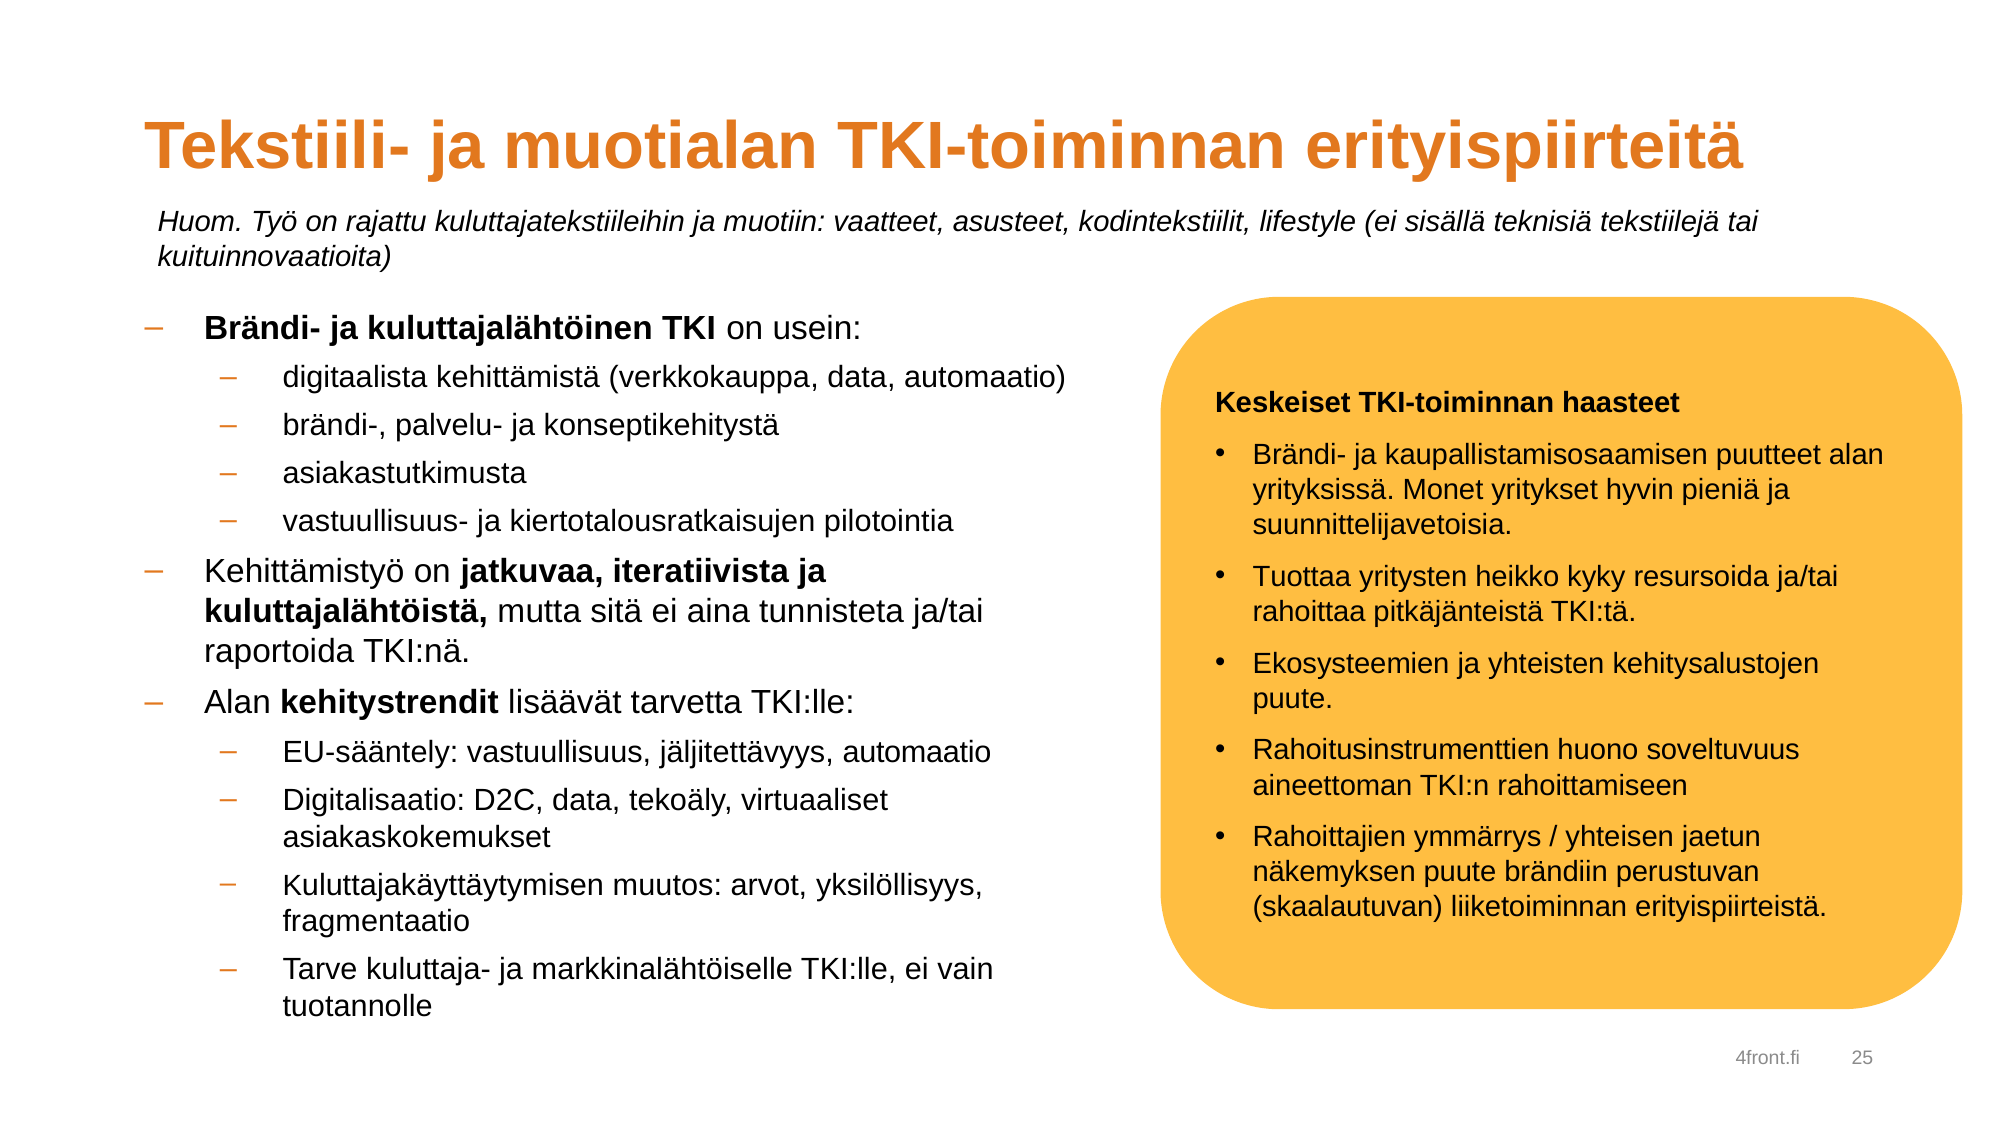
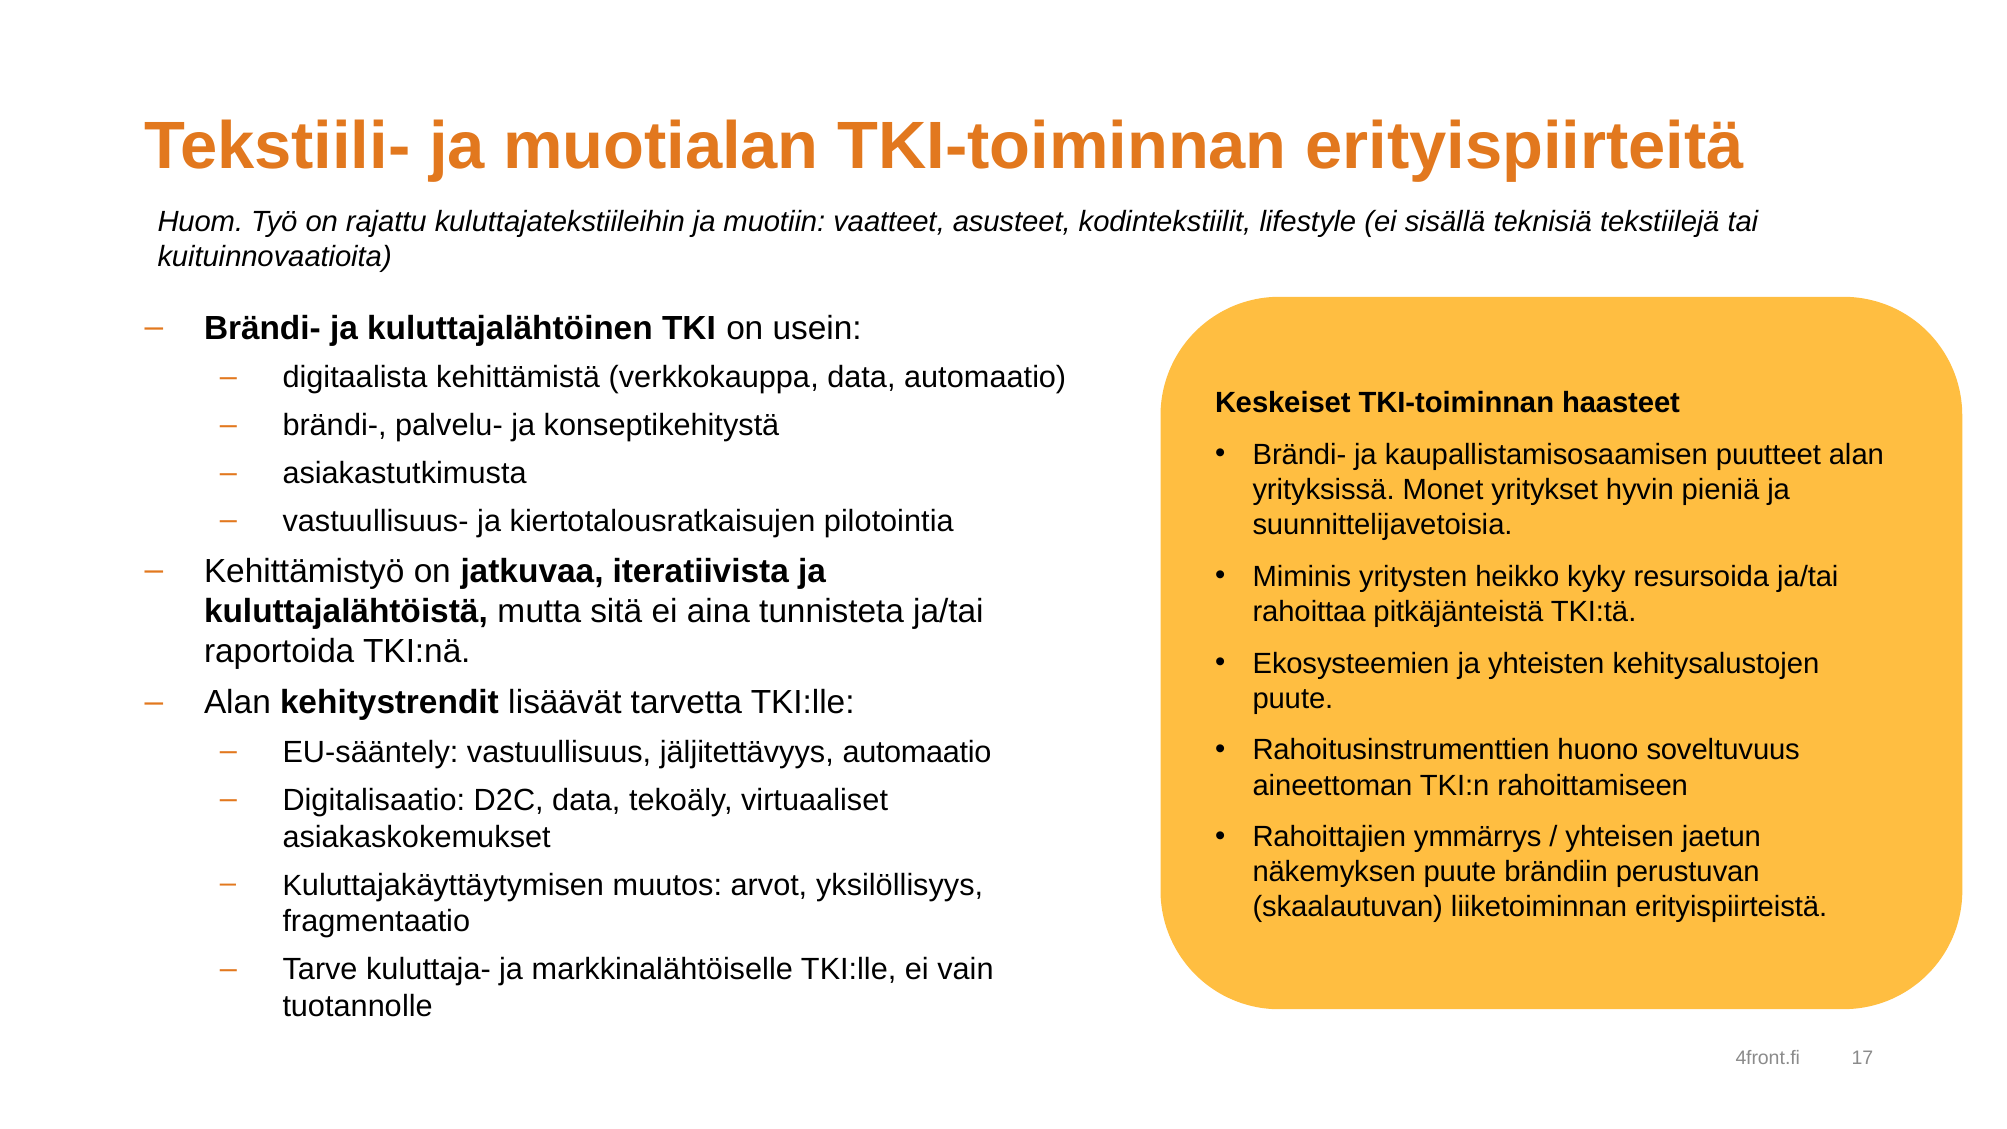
Tuottaa: Tuottaa -> Miminis (1302, 577)
25: 25 -> 17 (1863, 1059)
